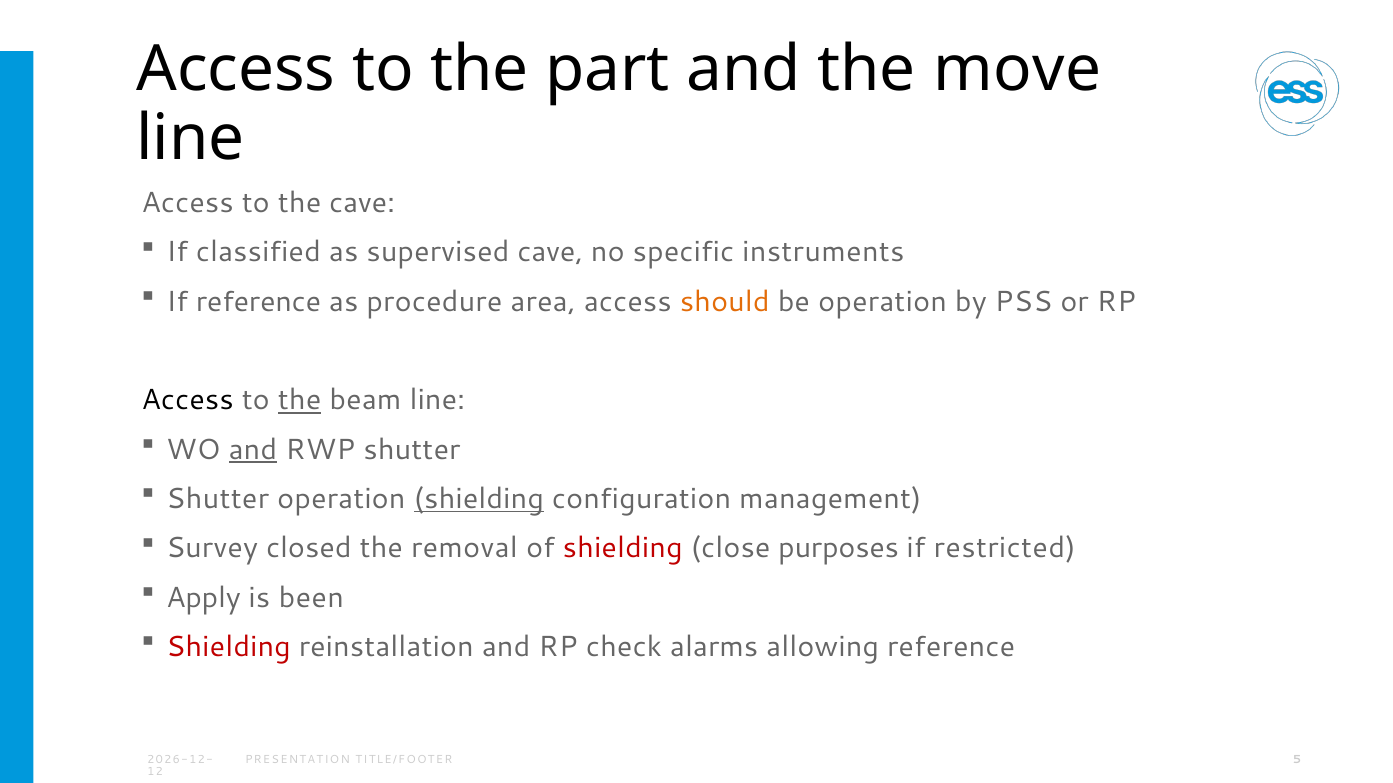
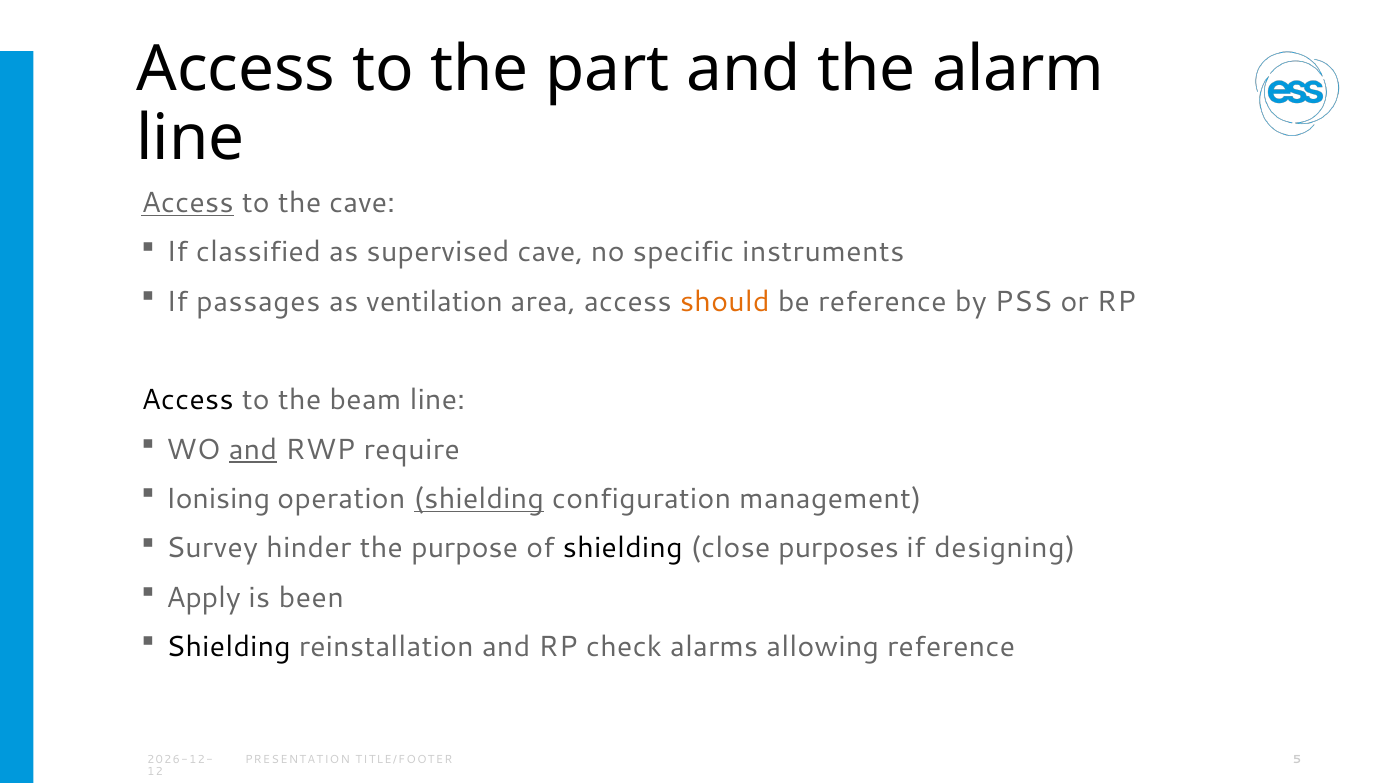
move: move -> alarm (1018, 70)
Access underline: none -> present (188, 203)
If reference: reference -> passages (258, 302)
procedure: procedure -> ventilation (435, 302)
be operation: operation -> reference (882, 302)
the underline: present -> none (300, 401)
RWP shutter: shutter -> require (412, 450)
Shutter: Shutter -> Ionising (218, 499)
closed: closed -> hinder (309, 549)
removal: removal -> purpose (465, 549)
shielding colour: red -> black (623, 549)
restricted: restricted -> designing (1005, 549)
Shielding colour: red -> black (228, 647)
